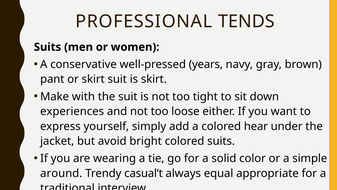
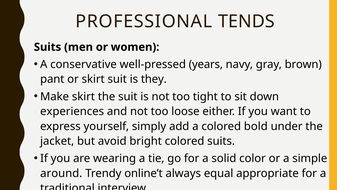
is skirt: skirt -> they (154, 79)
Make with: with -> skirt (83, 96)
hear: hear -> bold (256, 126)
casual’t: casual’t -> online’t (143, 173)
